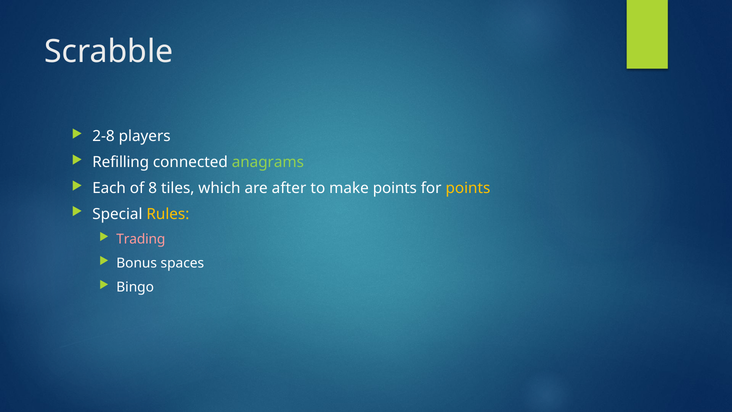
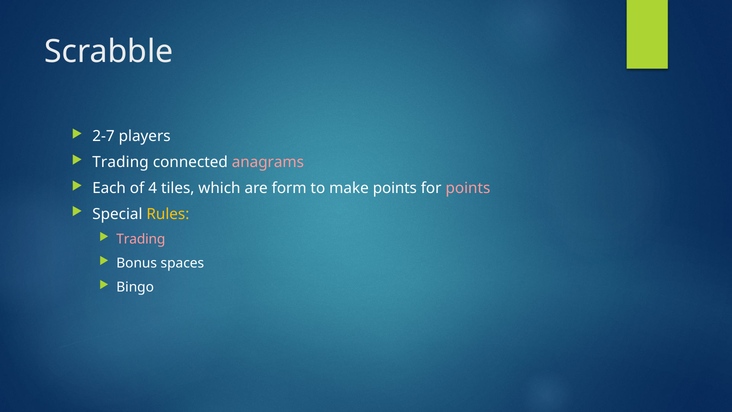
2-8: 2-8 -> 2-7 (104, 136)
Refilling: Refilling -> Trading (121, 162)
anagrams colour: light green -> pink (268, 162)
8: 8 -> 4 (153, 188)
after: after -> form (289, 188)
points colour: yellow -> pink (468, 188)
